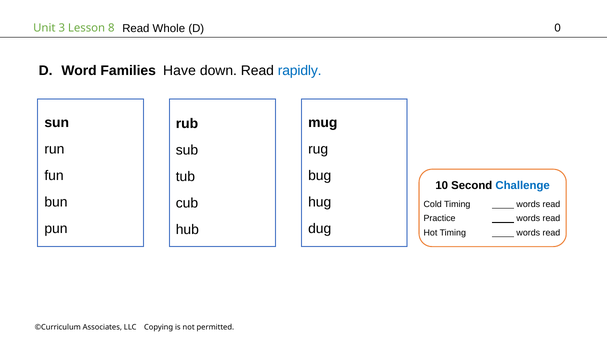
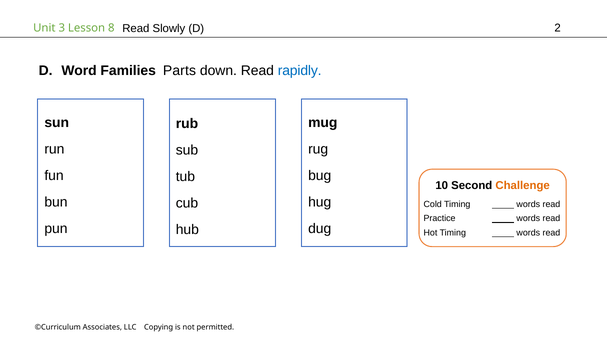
Whole: Whole -> Slowly (169, 28)
0: 0 -> 2 (558, 28)
Have: Have -> Parts (179, 71)
Challenge colour: blue -> orange (523, 186)
